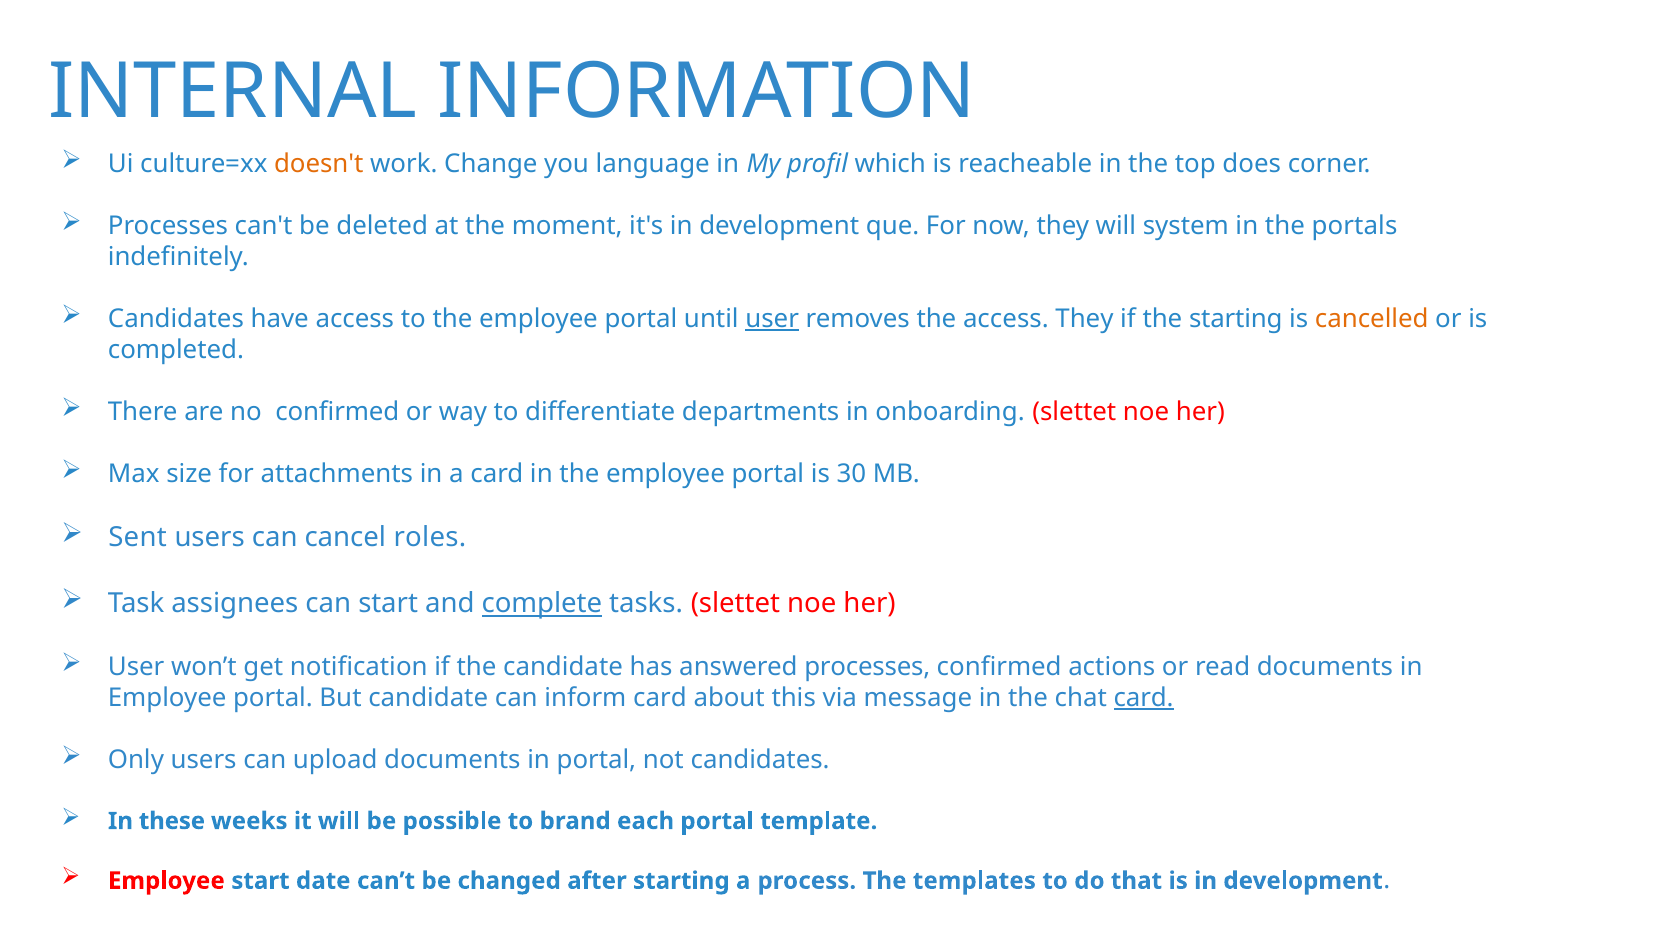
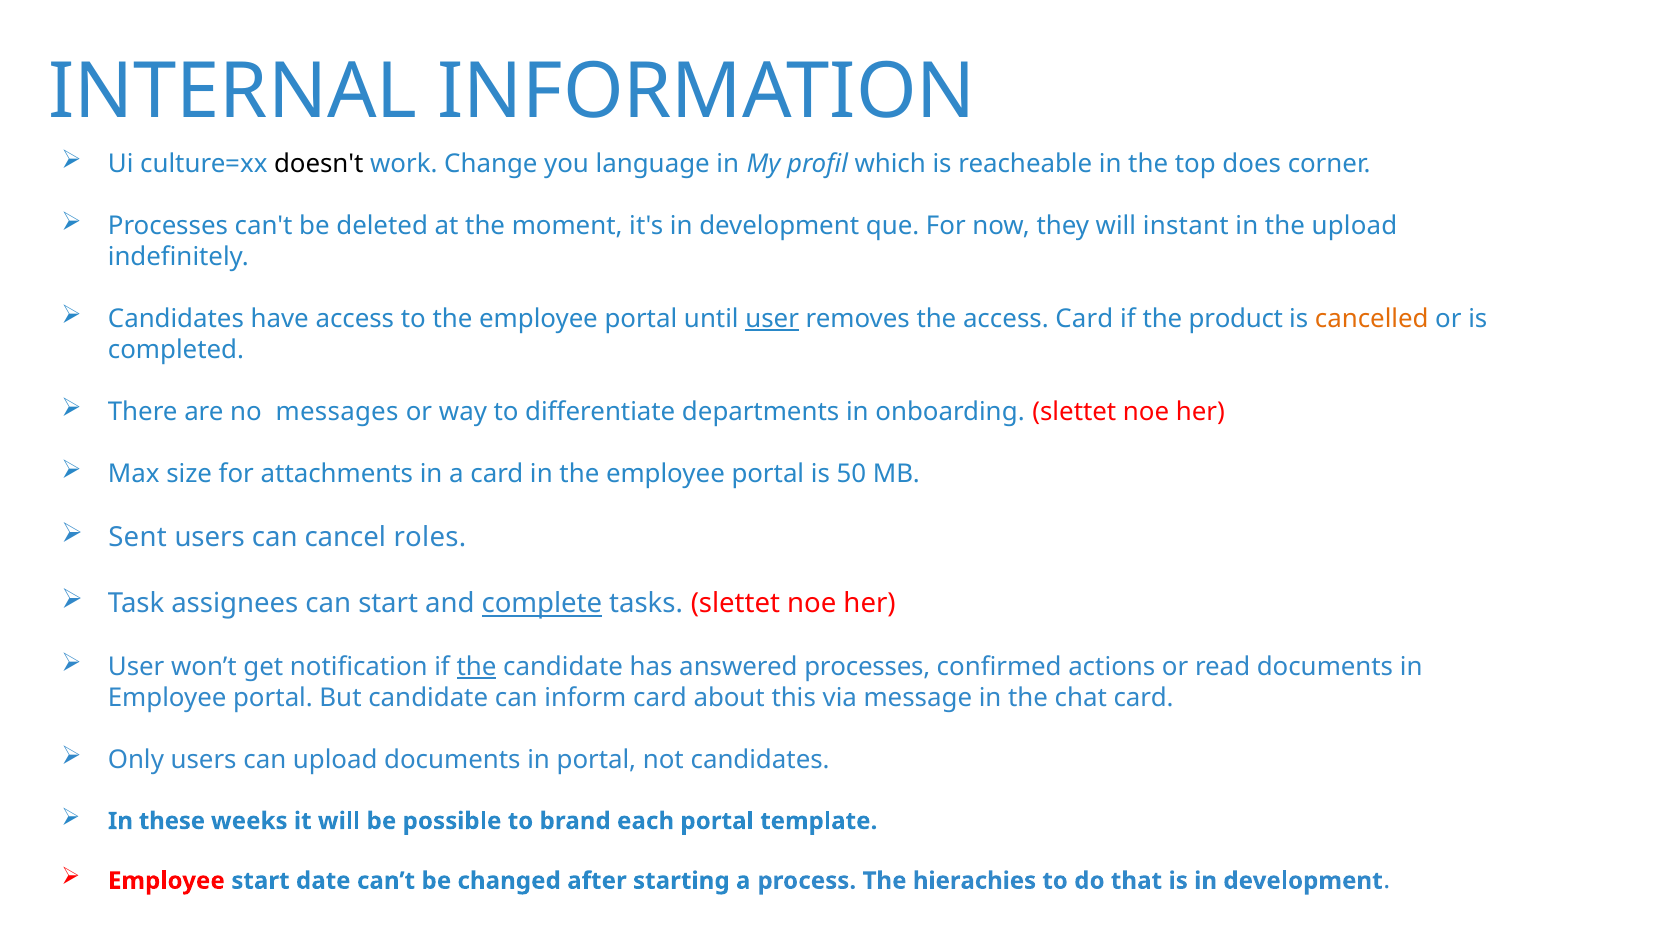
doesn't colour: orange -> black (319, 164)
system: system -> instant (1186, 226)
the portals: portals -> upload (1354, 226)
access They: They -> Card (1084, 319)
the starting: starting -> product (1236, 319)
no confirmed: confirmed -> messages (337, 412)
30: 30 -> 50 (851, 474)
the underline: none -> present (477, 666)
card underline: present -> none (1144, 698)
templates: templates -> hierachies (974, 880)
